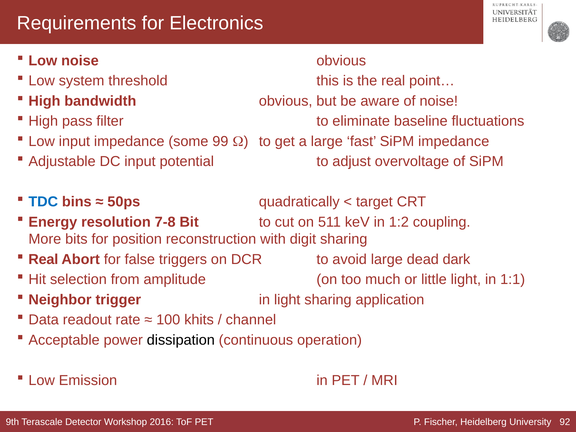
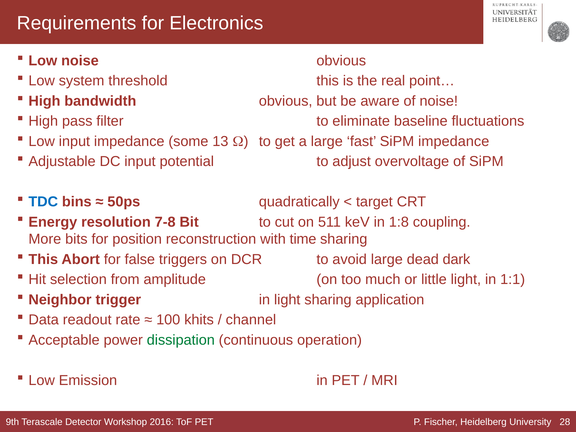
99: 99 -> 13 (220, 141)
1:2: 1:2 -> 1:8 (399, 222)
digit: digit -> time (303, 239)
Real: Real -> This (43, 259)
dissipation colour: black -> green (181, 340)
92: 92 -> 28 (565, 422)
